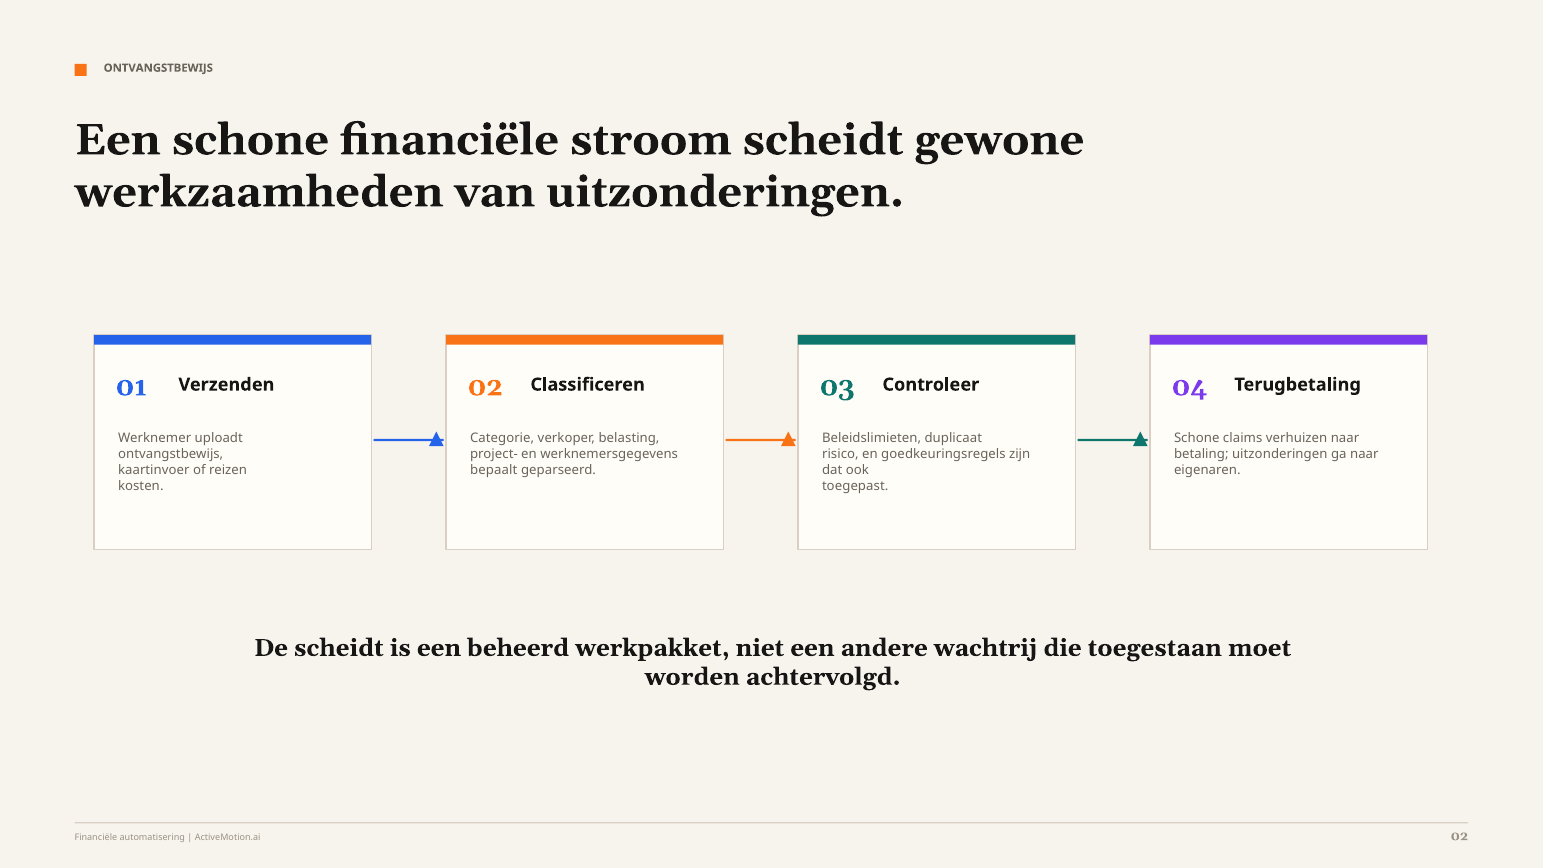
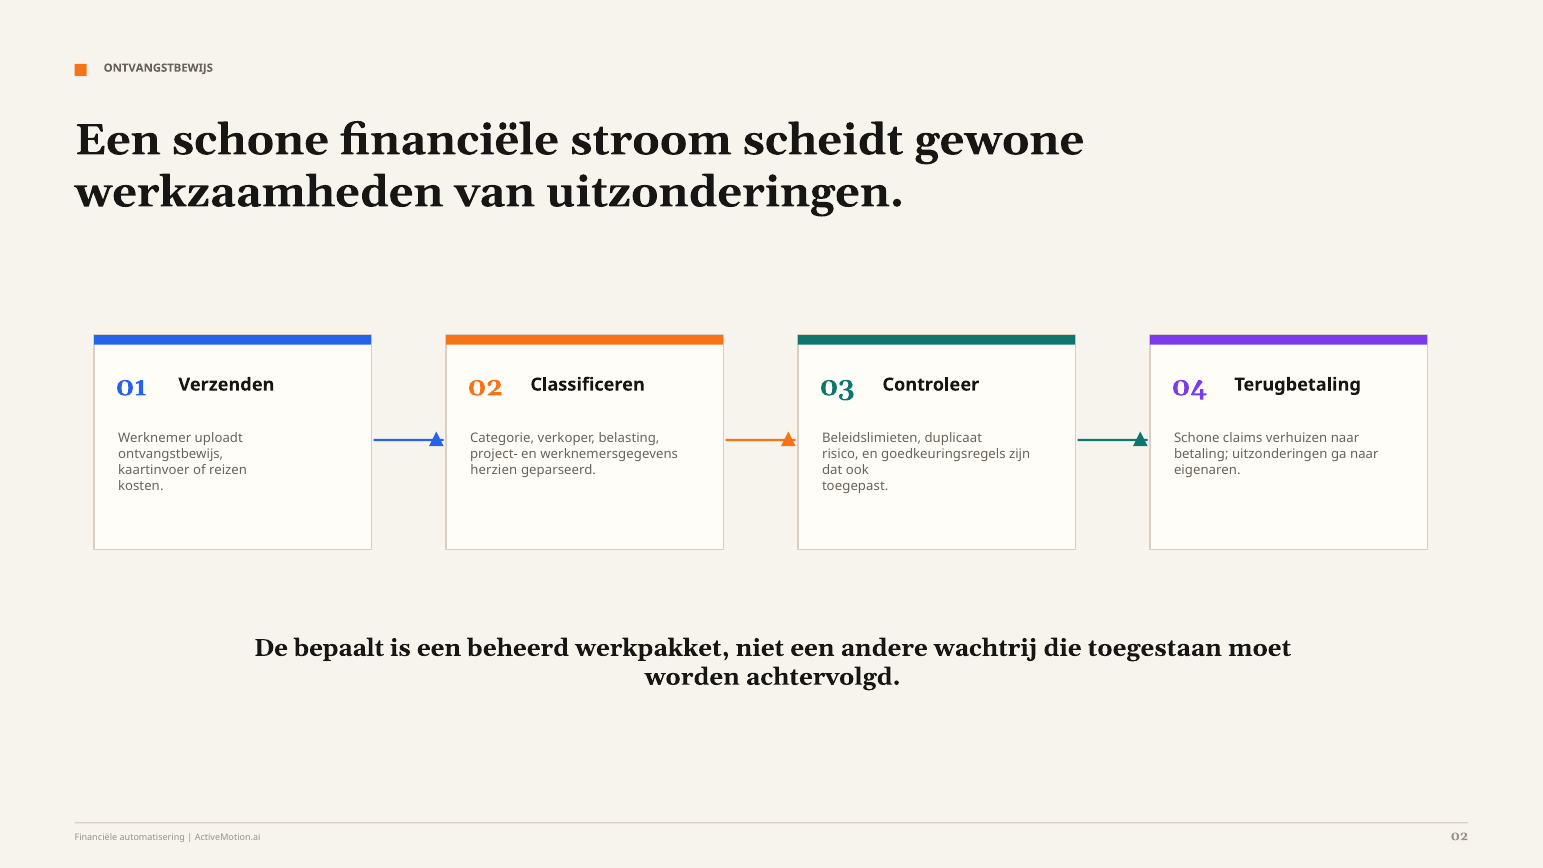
bepaalt: bepaalt -> herzien (494, 470)
De scheidt: scheidt -> bepaalt (339, 648)
